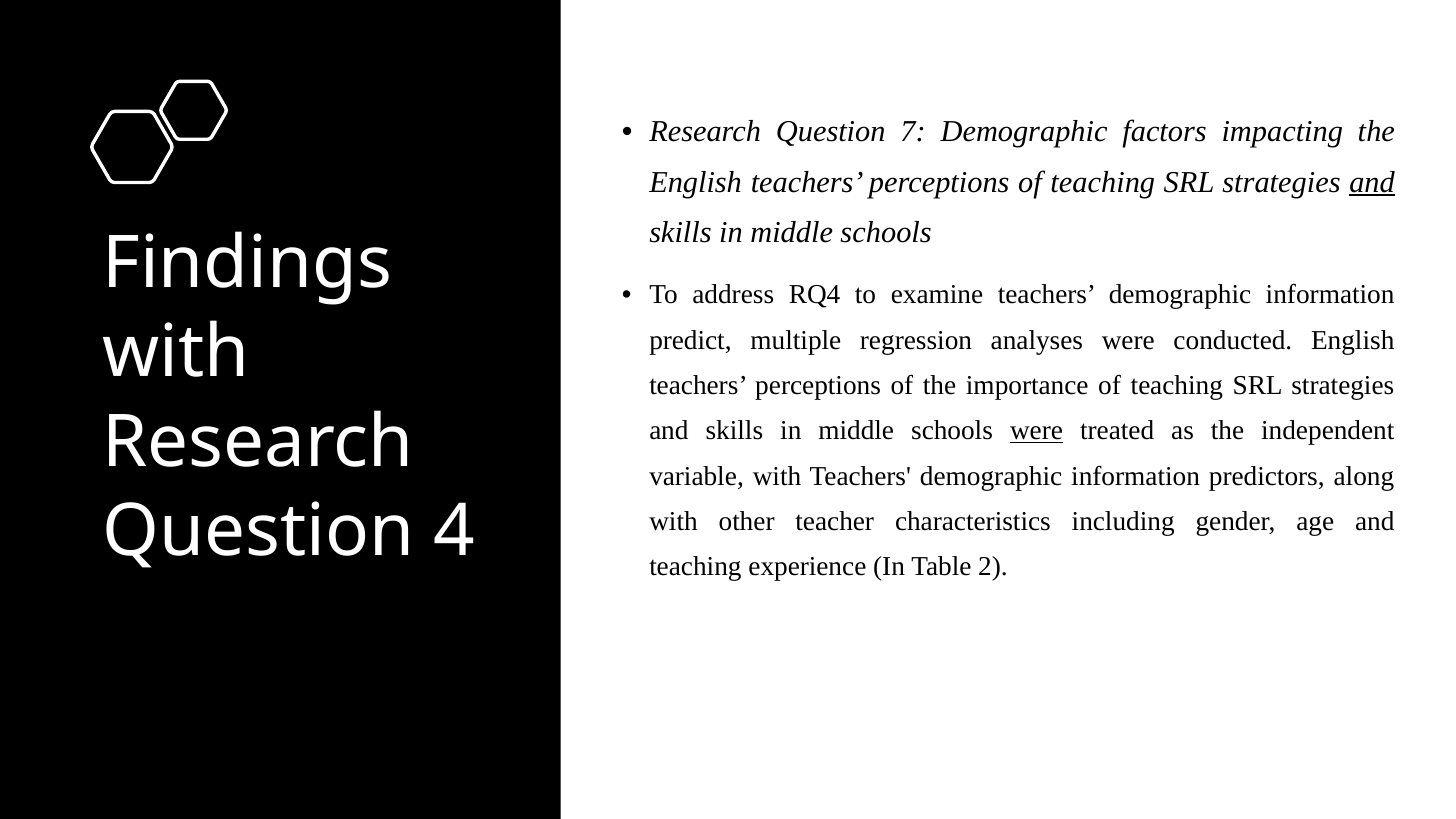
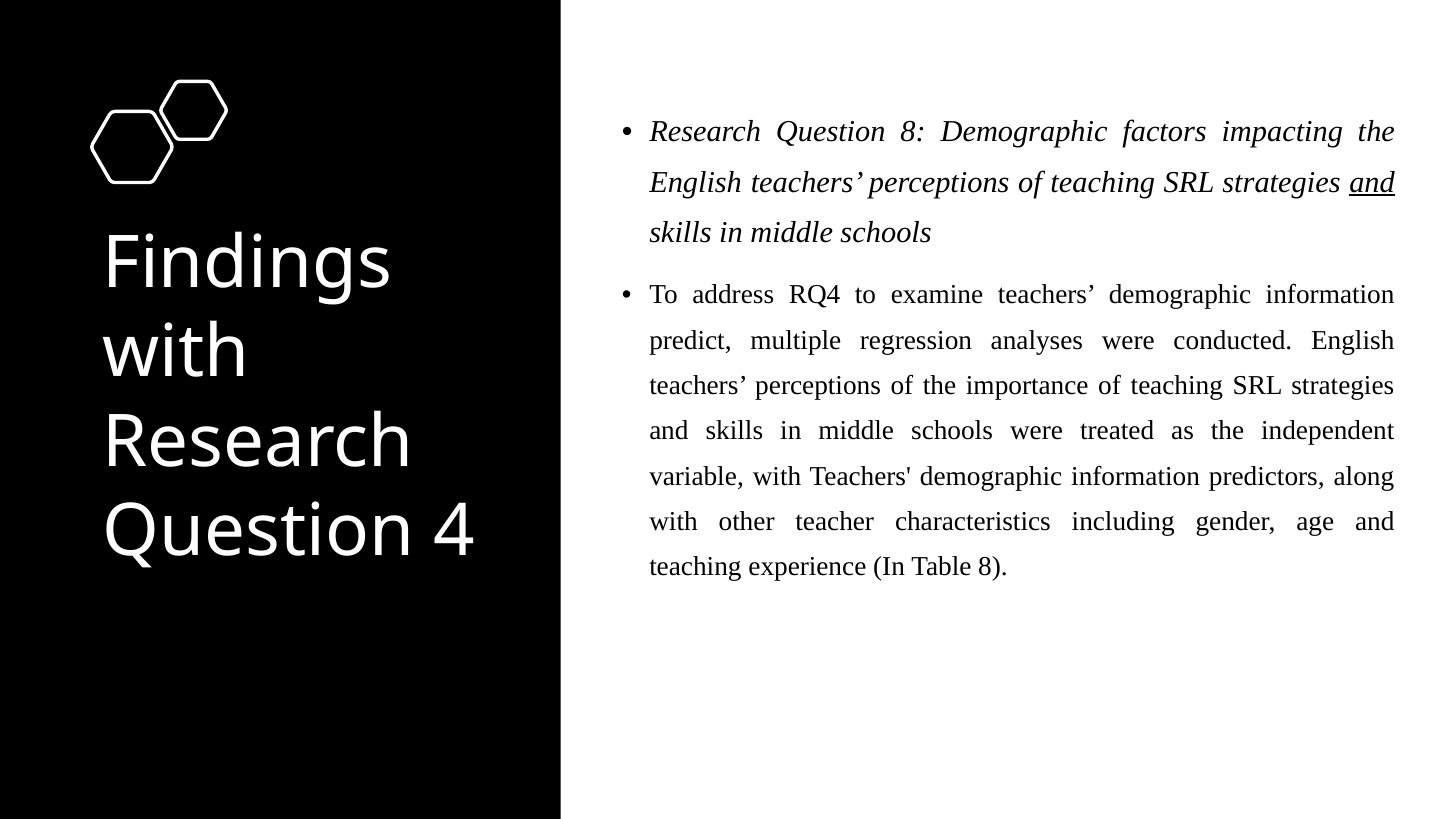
Question 7: 7 -> 8 (913, 132)
were underline: present -> none (1036, 431)
Table 2: 2 -> 8 (993, 567)
